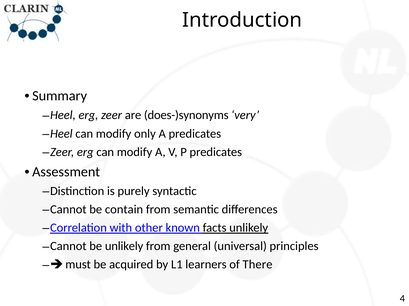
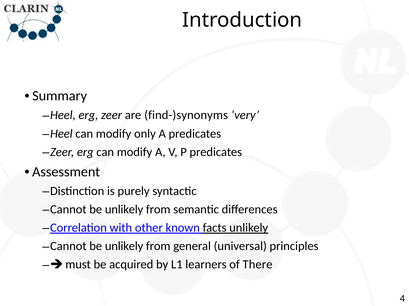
does-)synonyms: does-)synonyms -> find-)synonyms (186, 116)
contain: contain -> unlikely (124, 210)
